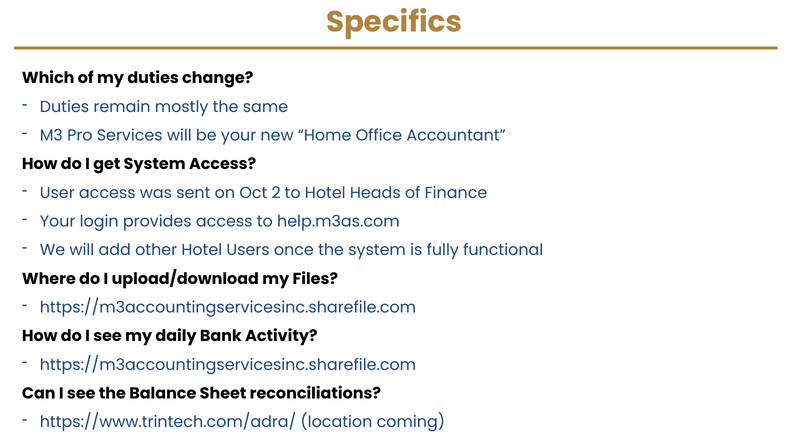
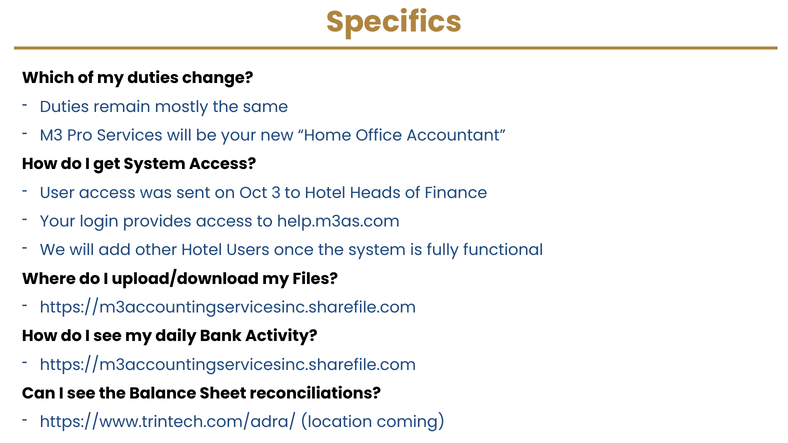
2: 2 -> 3 (276, 193)
